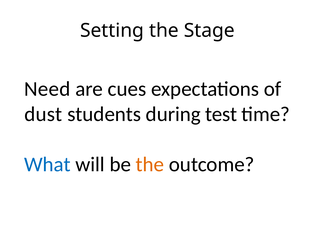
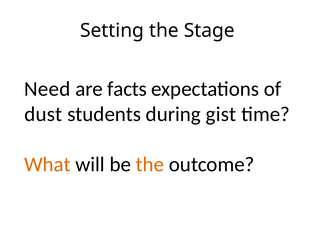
cues: cues -> facts (127, 89)
test: test -> gist (221, 114)
What colour: blue -> orange (47, 165)
